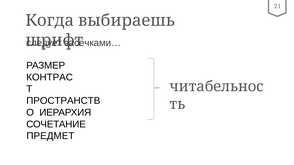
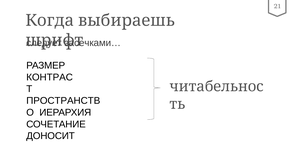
ПРЕДМЕТ: ПРЕДМЕТ -> ДОНОСИТ (51, 136)
